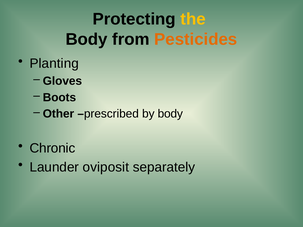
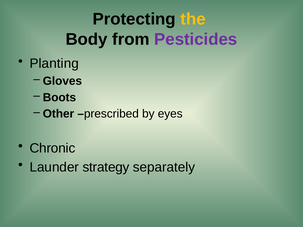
Pesticides colour: orange -> purple (196, 39)
by body: body -> eyes (170, 114)
oviposit: oviposit -> strategy (106, 167)
